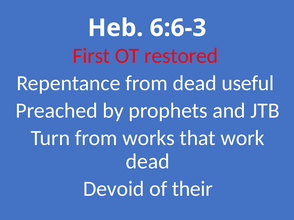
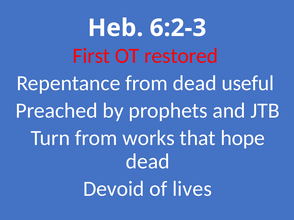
6:6-3: 6:6-3 -> 6:2-3 (178, 28)
work: work -> hope (243, 138)
their: their -> lives (192, 189)
